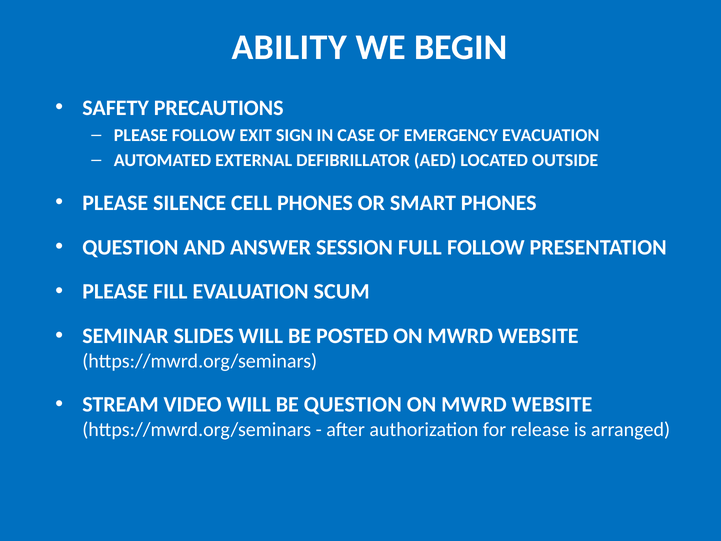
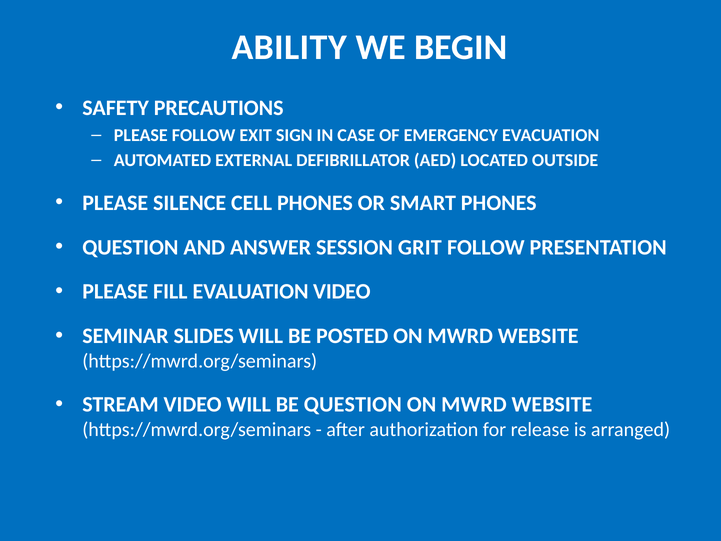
FULL: FULL -> GRIT (420, 247)
EVALUATION SCUM: SCUM -> VIDEO (342, 292)
